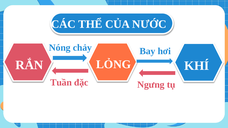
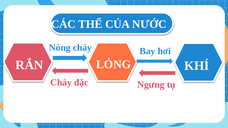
Tuần: Tuần -> Chảy (61, 83)
